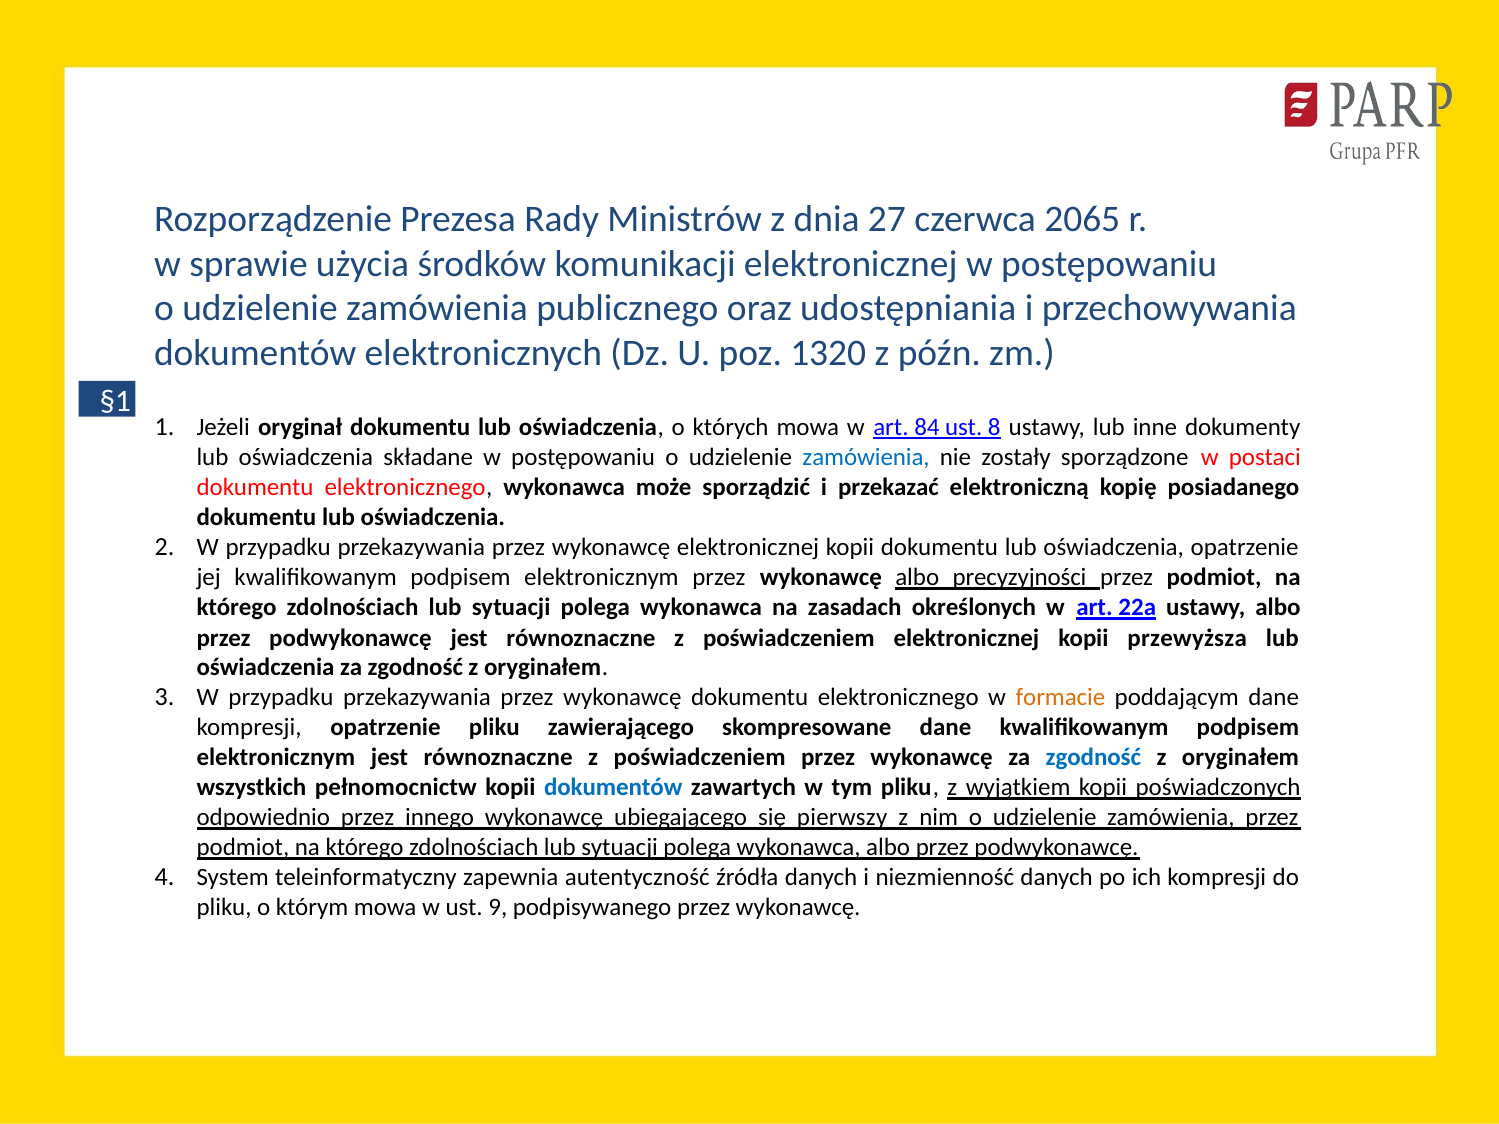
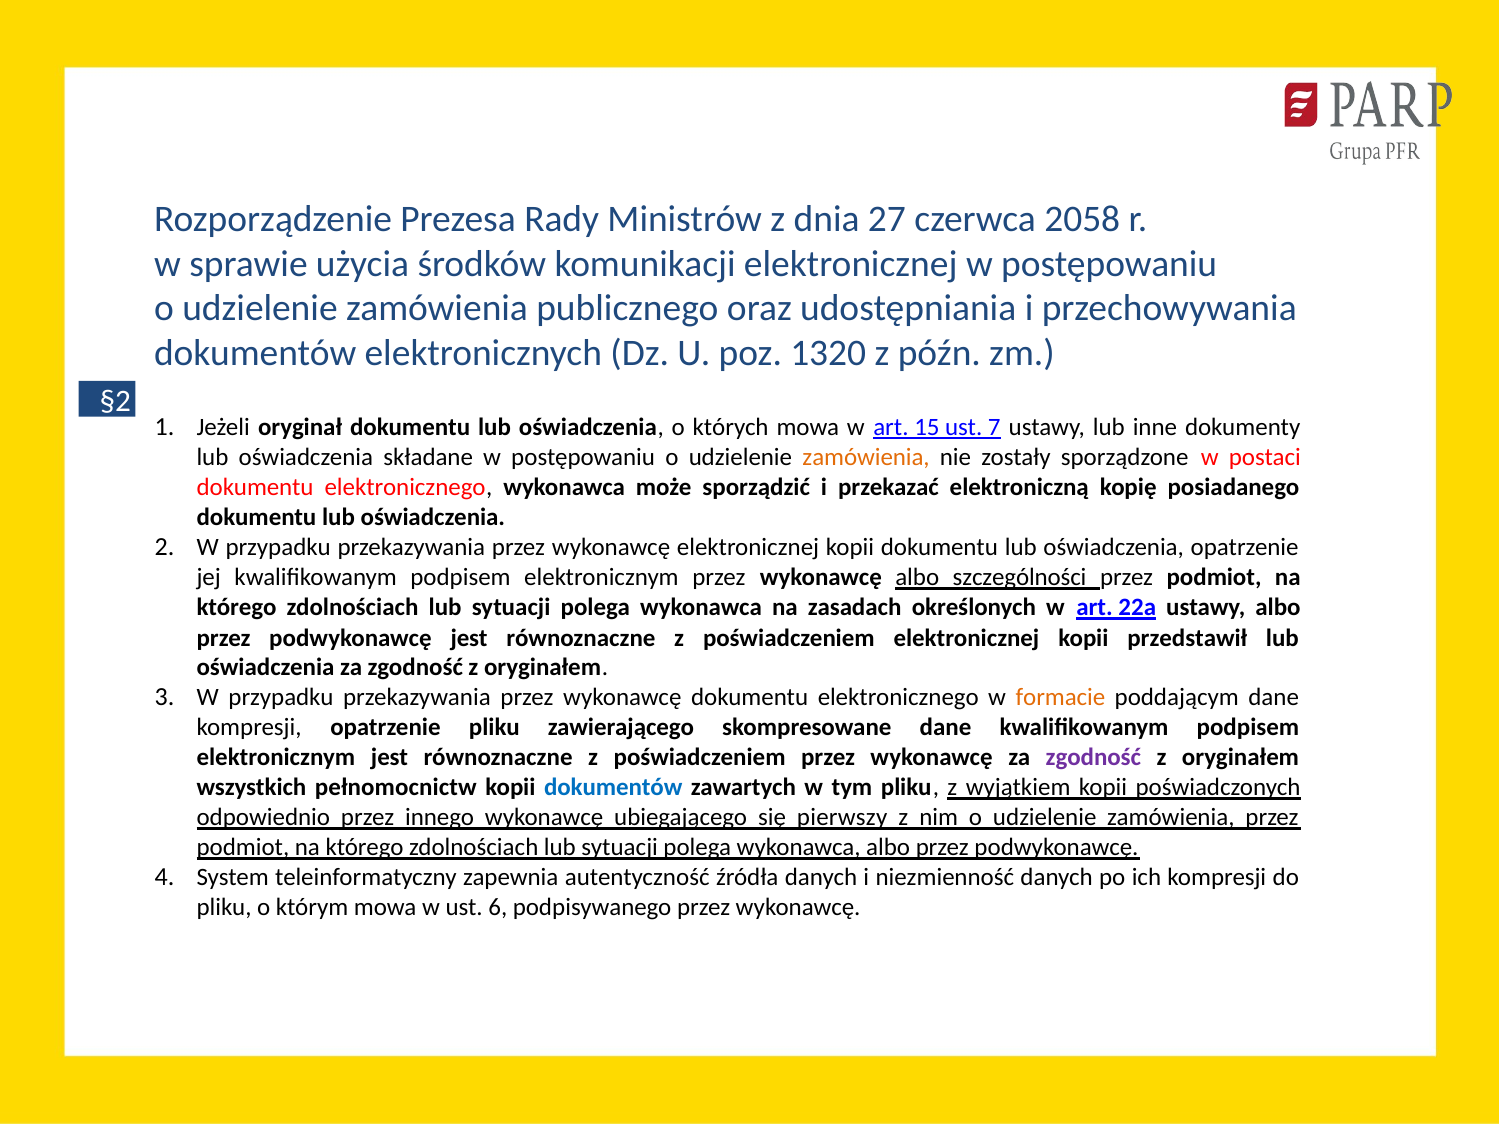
2065: 2065 -> 2058 (1082, 219)
§1: §1 -> §2 (115, 401)
84: 84 -> 15 (927, 427)
8: 8 -> 7 (994, 427)
zamówienia colour: blue -> orange (866, 458)
precyzyjności: precyzyjności -> szczególności (1020, 577)
przewyższa: przewyższa -> przedstawił (1187, 638)
zgodność colour: blue -> purple (1093, 758)
9: 9 -> 6 (498, 908)
